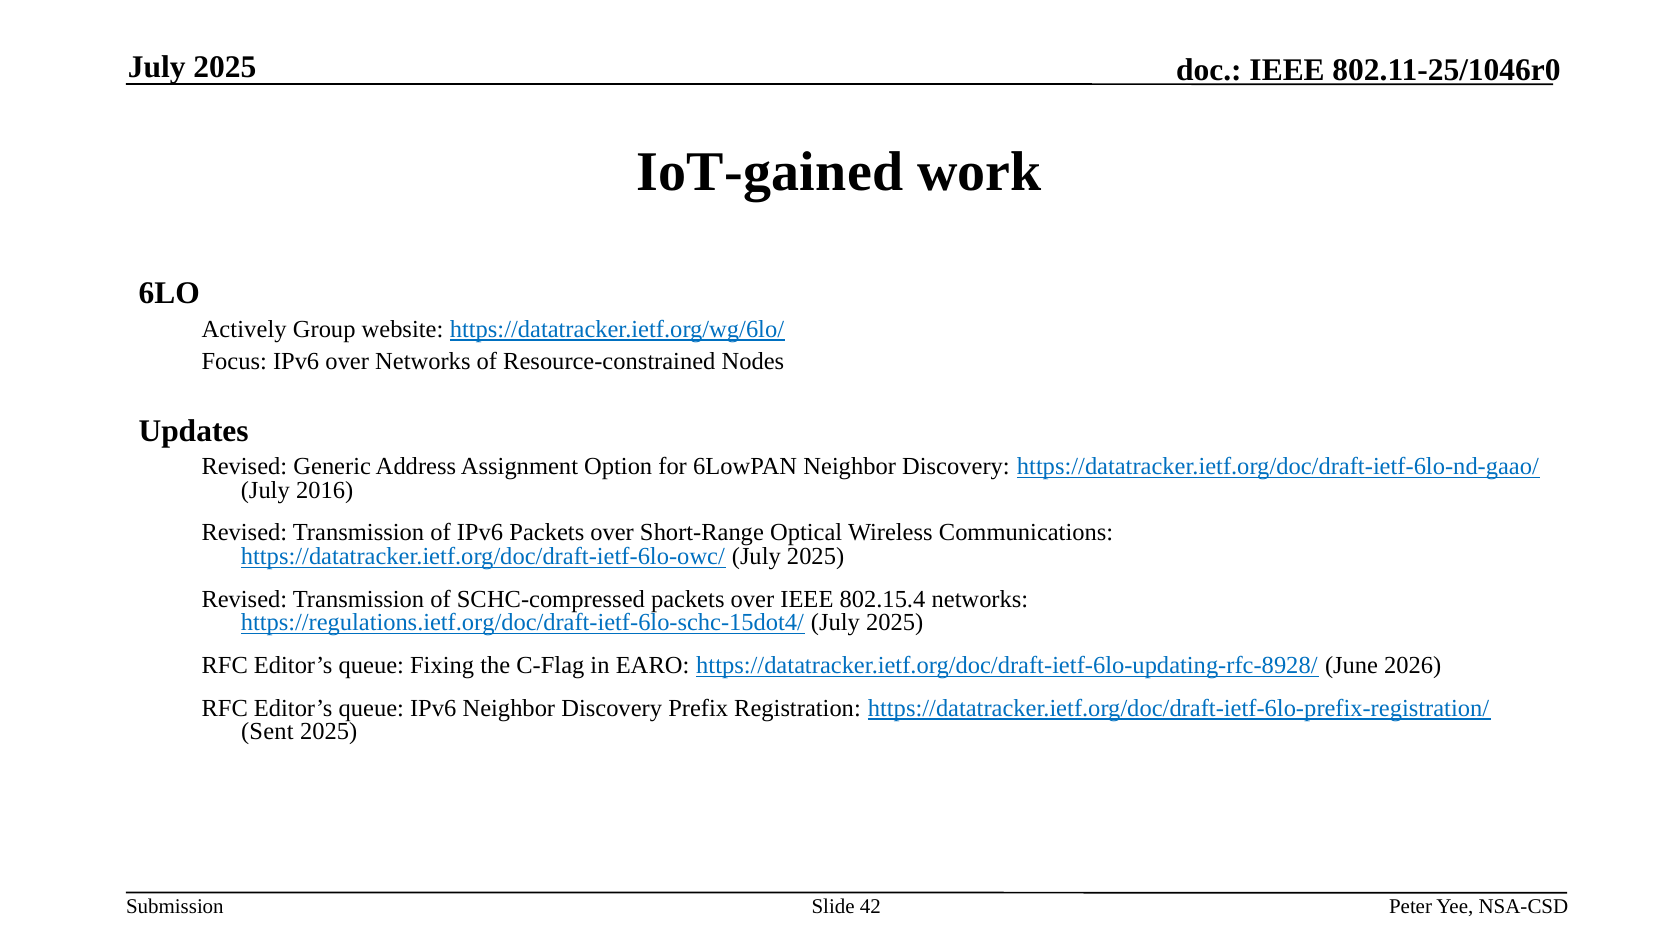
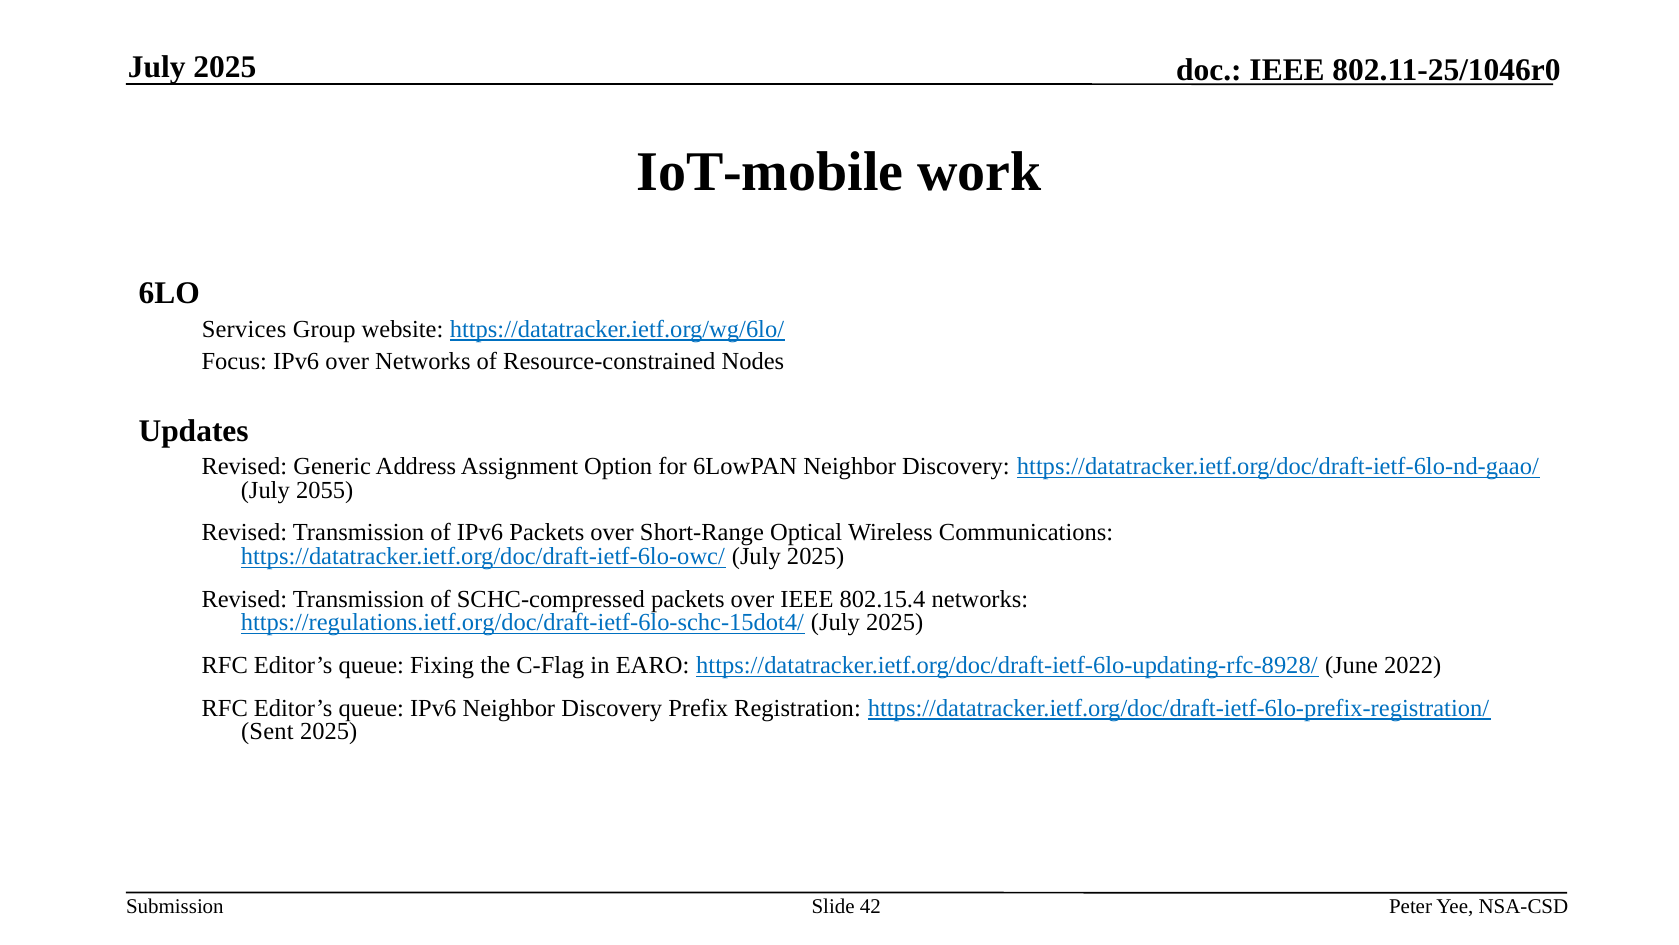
IoT-gained: IoT-gained -> IoT-mobile (770, 172)
Actively: Actively -> Services (244, 329)
2016: 2016 -> 2055 (325, 490)
2026: 2026 -> 2022 (1413, 665)
